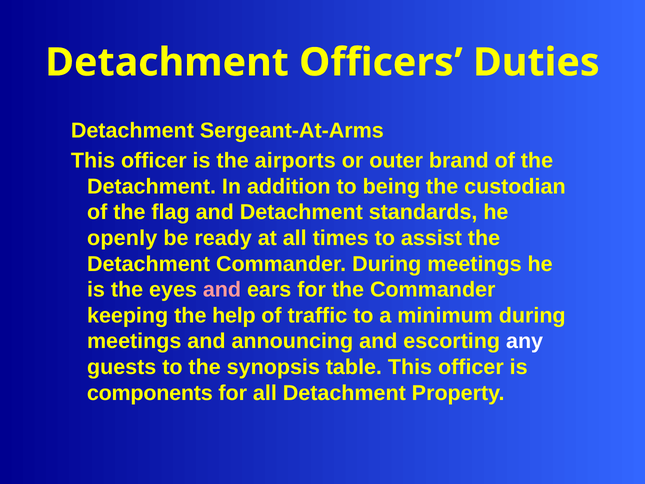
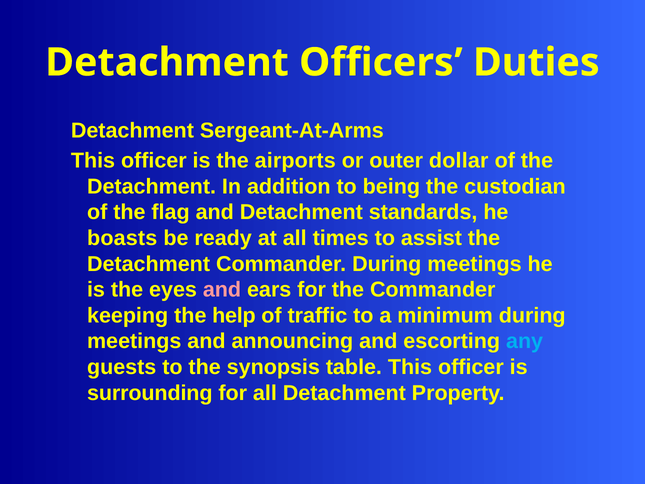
brand: brand -> dollar (459, 161)
openly: openly -> boasts (122, 238)
any colour: white -> light blue (525, 341)
components: components -> surrounding (150, 393)
